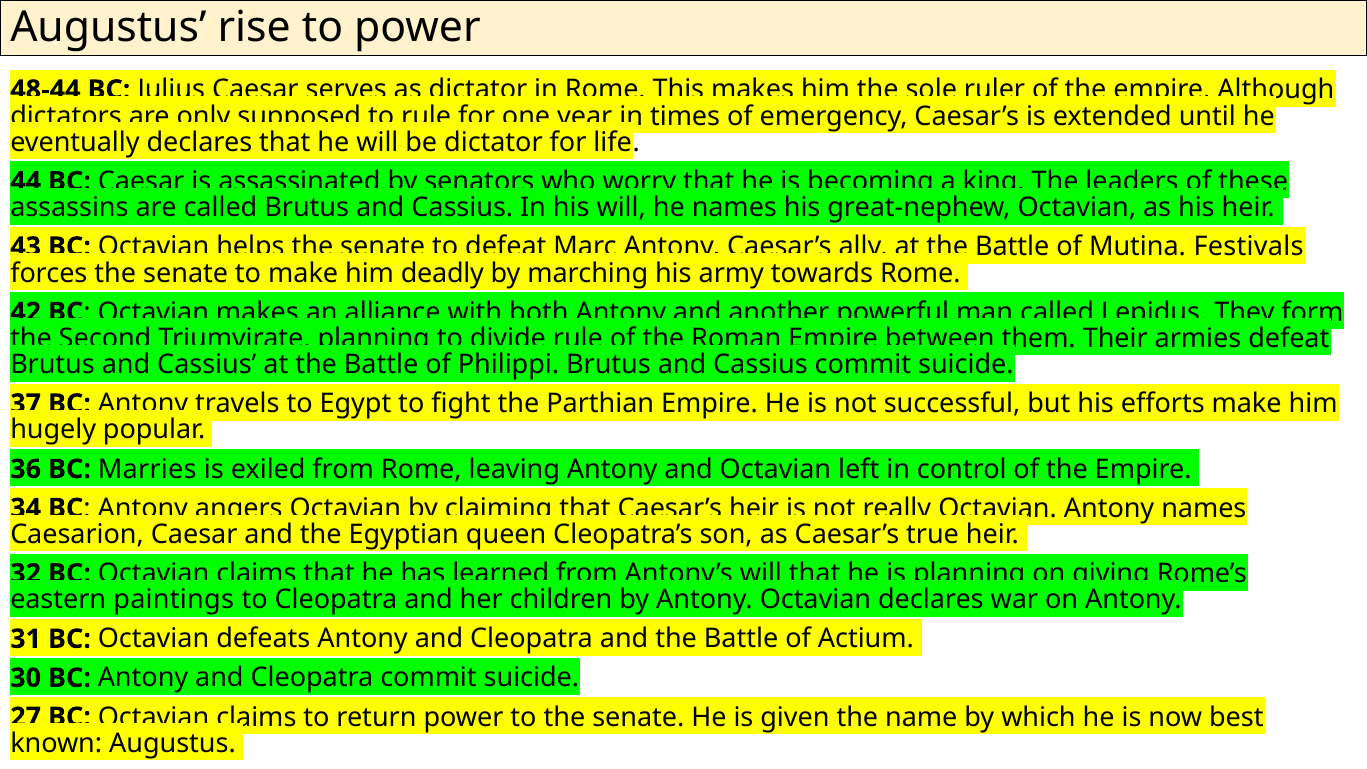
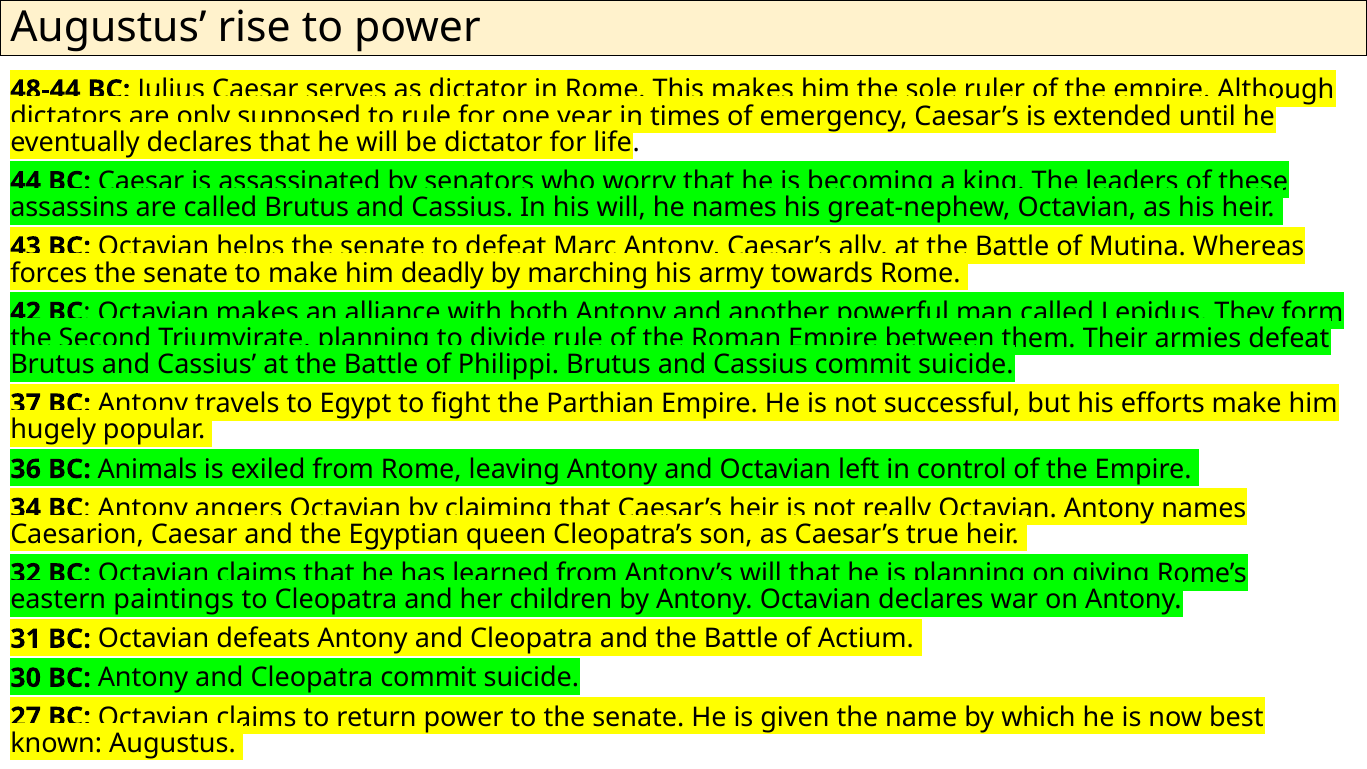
Festivals: Festivals -> Whereas (1249, 247)
Marries: Marries -> Animals (148, 469)
